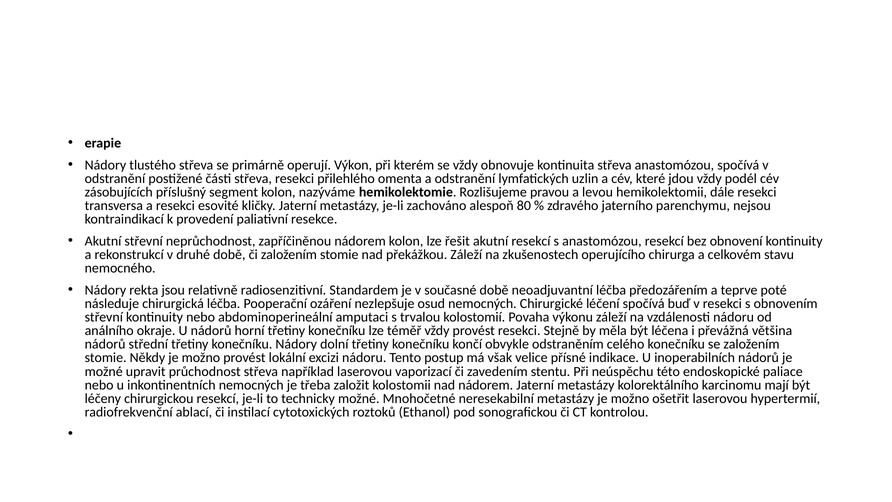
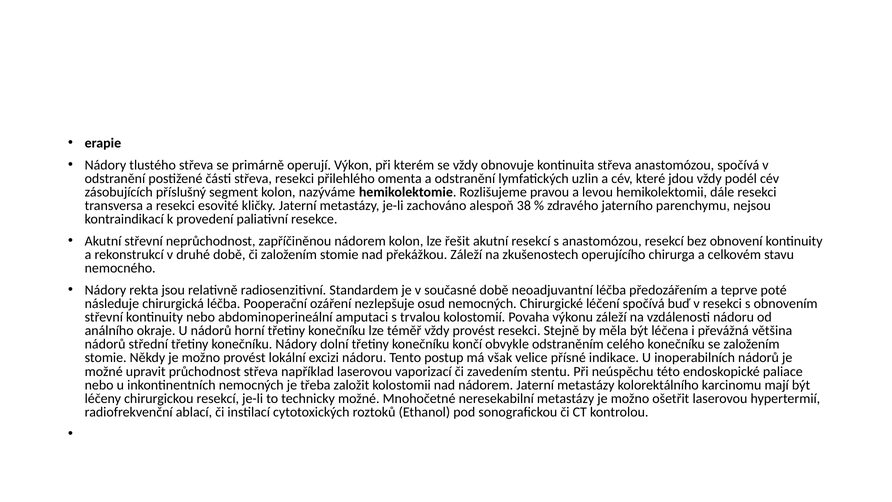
80: 80 -> 38 (524, 206)
